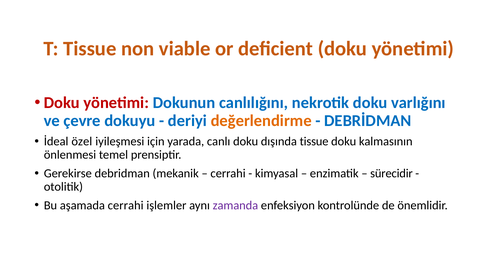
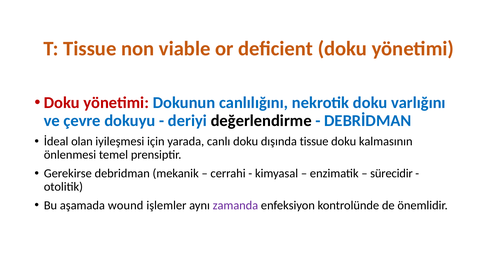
değerlendirme colour: orange -> black (261, 121)
özel: özel -> olan (82, 141)
aşamada cerrahi: cerrahi -> wound (126, 205)
